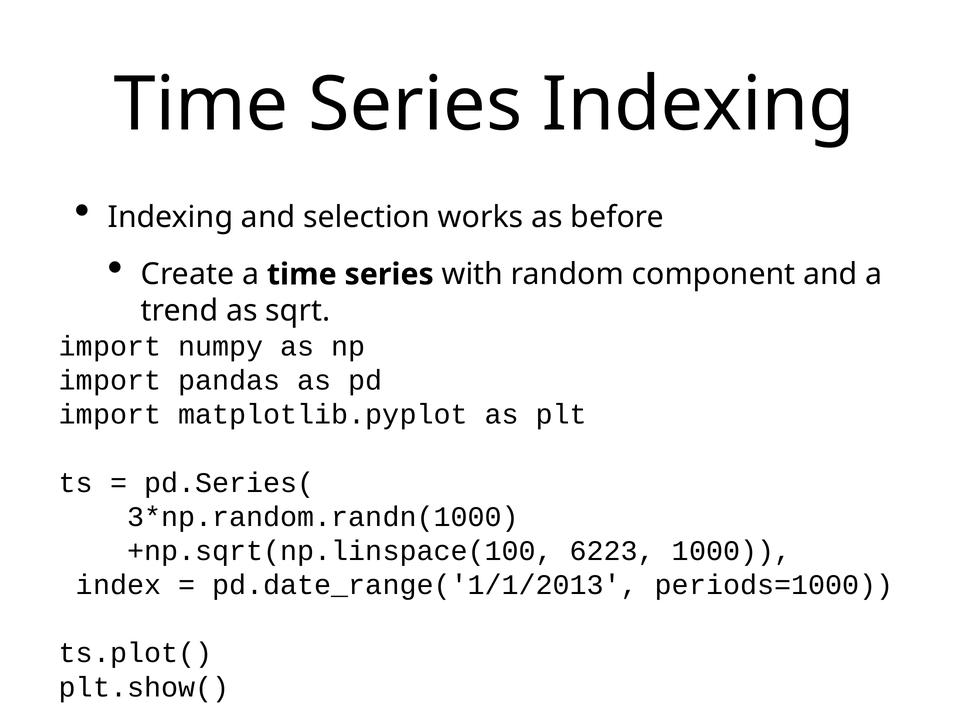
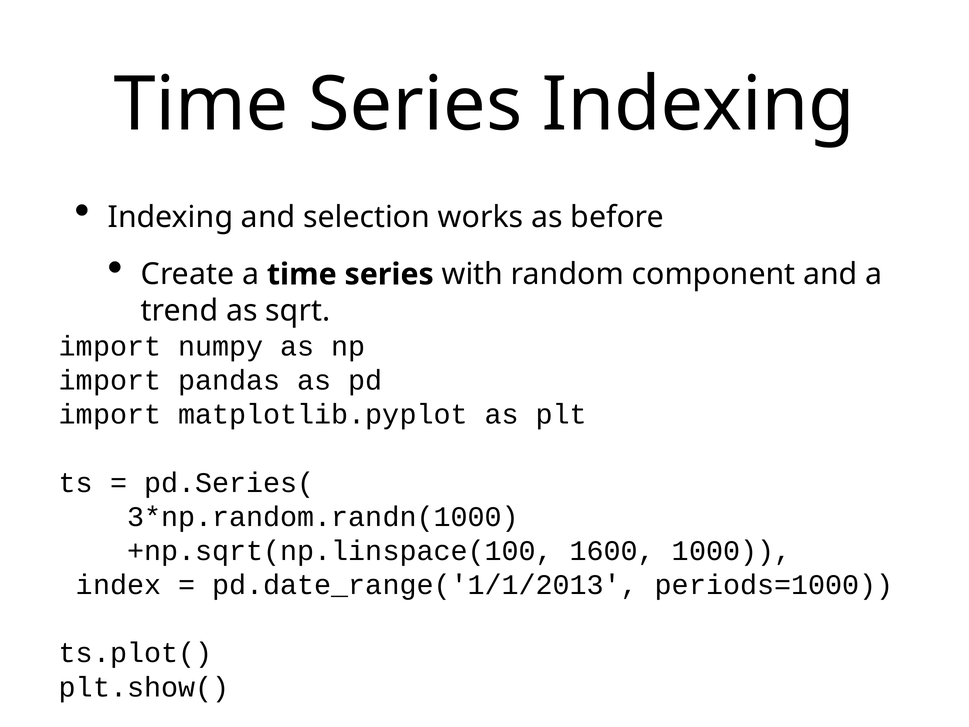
6223: 6223 -> 1600 (612, 551)
